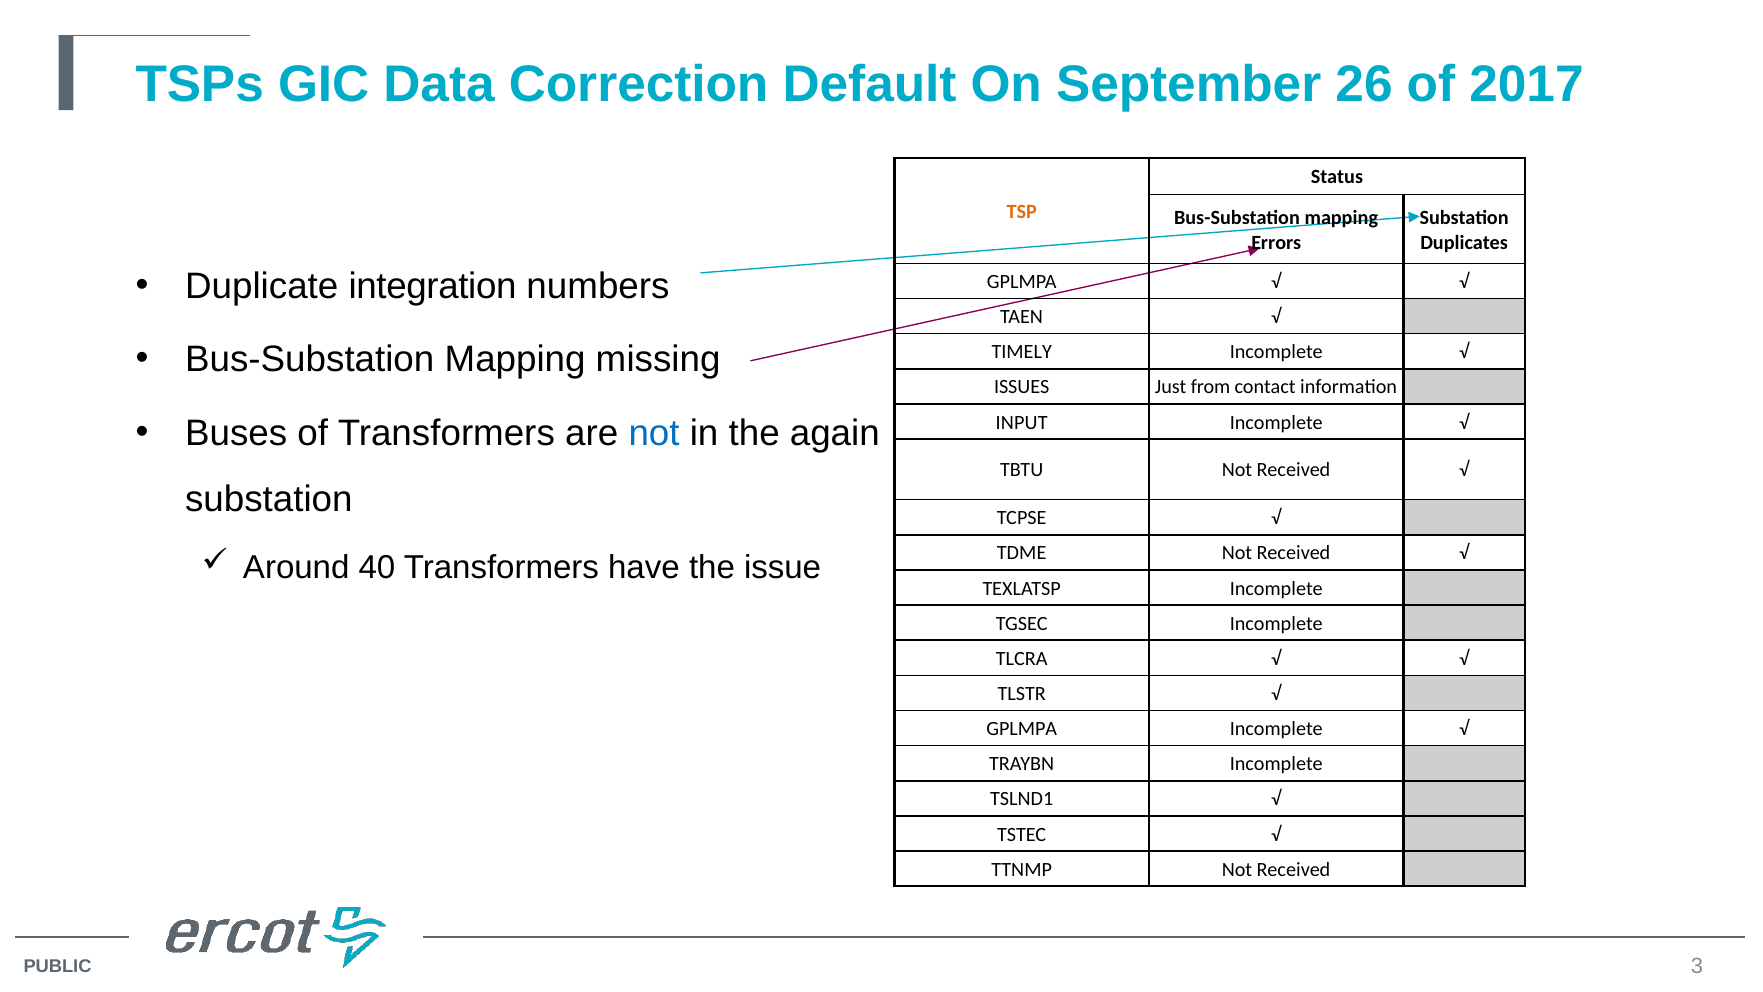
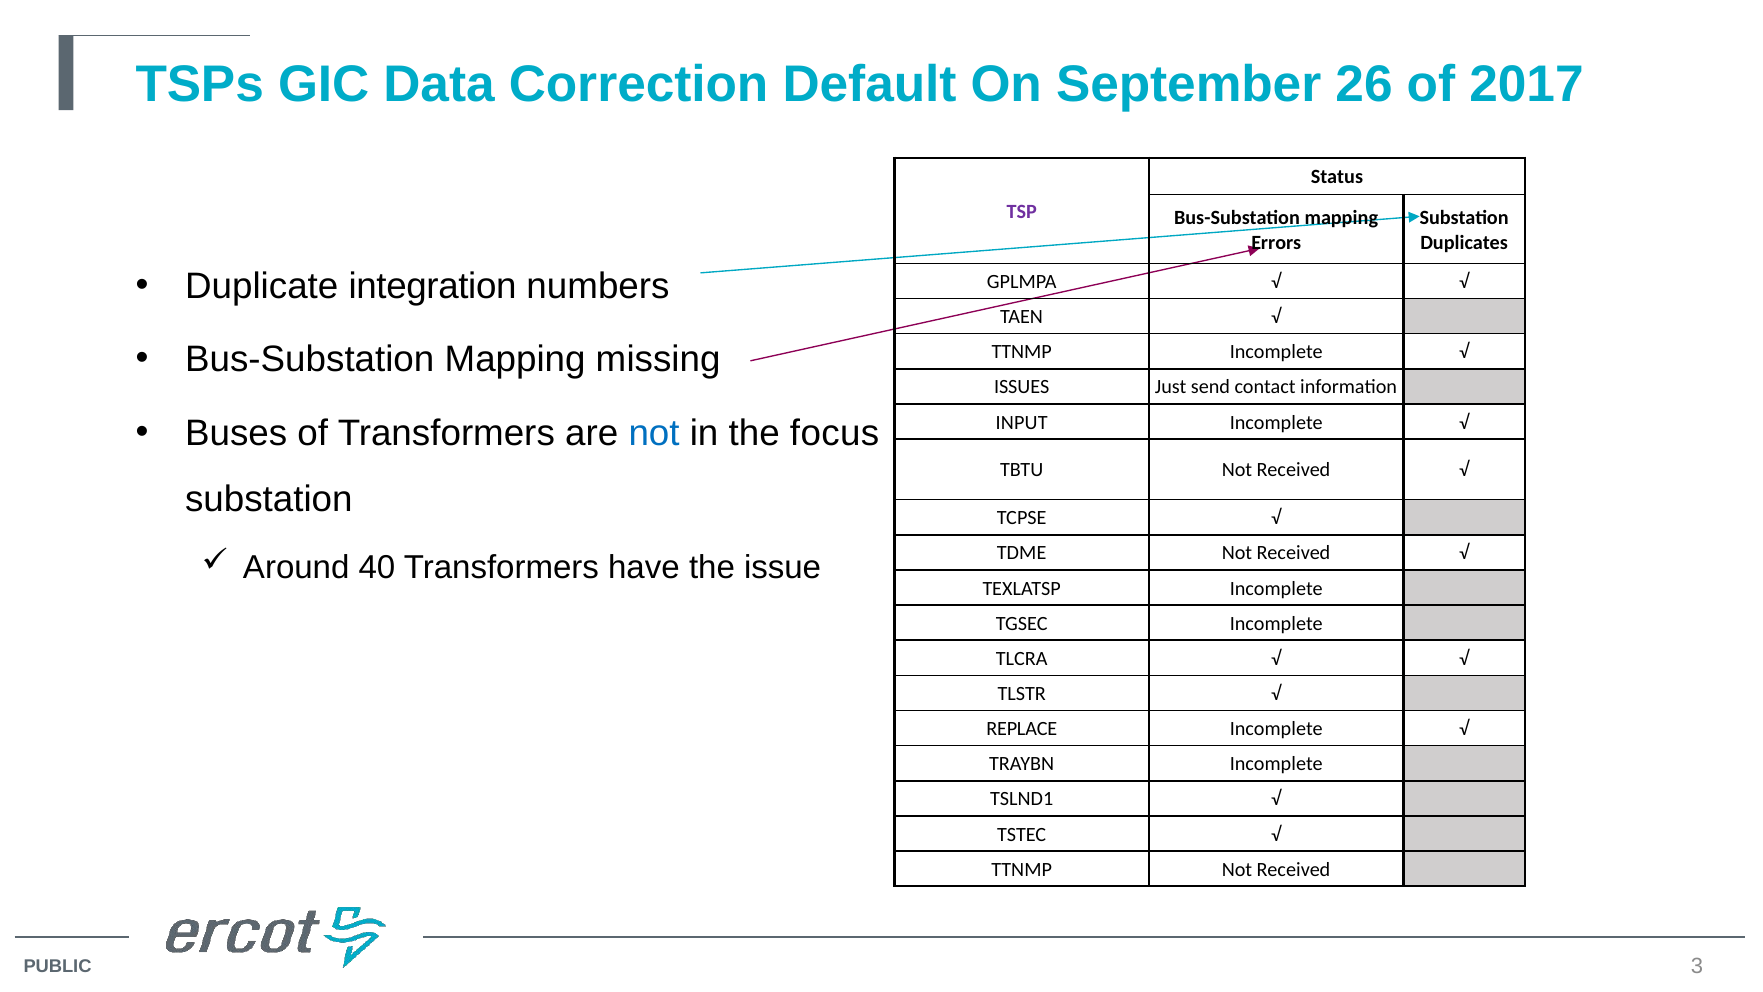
TSP colour: orange -> purple (1022, 211)
TIMELY: TIMELY -> TTNMP (1022, 352)
from: from -> send (1210, 387)
again: again -> focus (835, 433)
GPLMPA: GPLMPA -> REPLACE (1022, 729)
